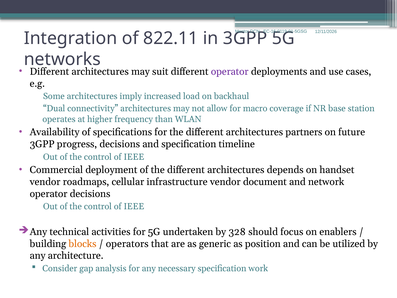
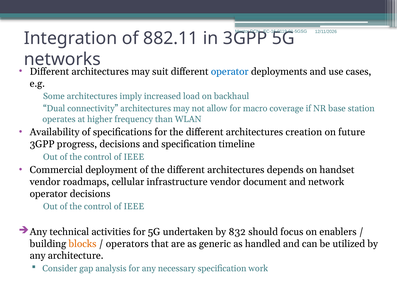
822.11: 822.11 -> 882.11 (171, 38)
operator colour: purple -> blue (230, 71)
partners: partners -> creation (304, 132)
328: 328 -> 832 (237, 232)
position: position -> handled (263, 244)
